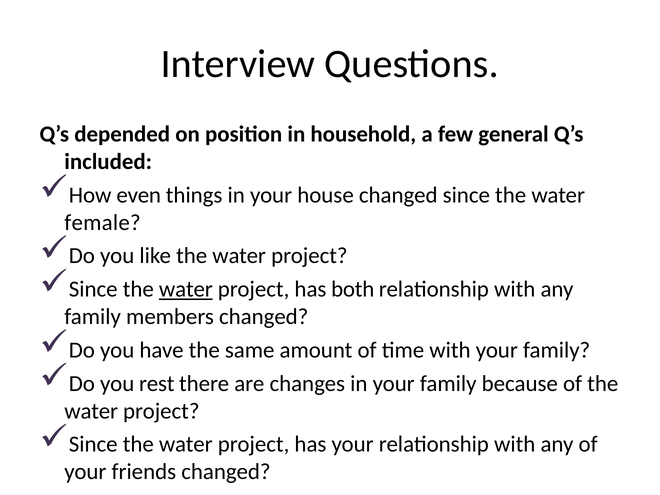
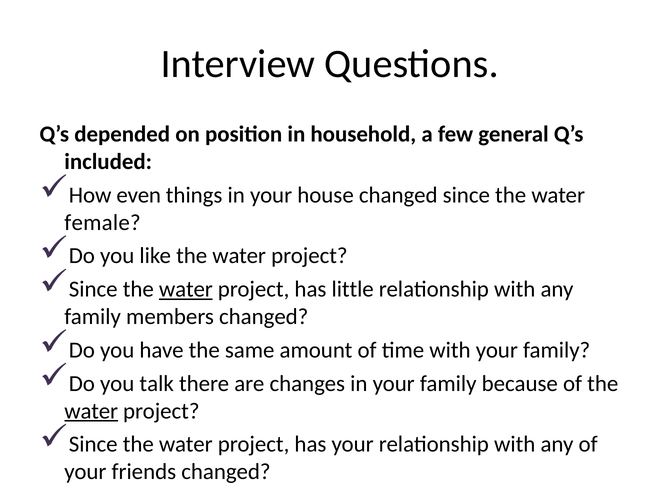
both: both -> little (353, 289)
rest: rest -> talk (157, 383)
water underline: none -> present (91, 411)
